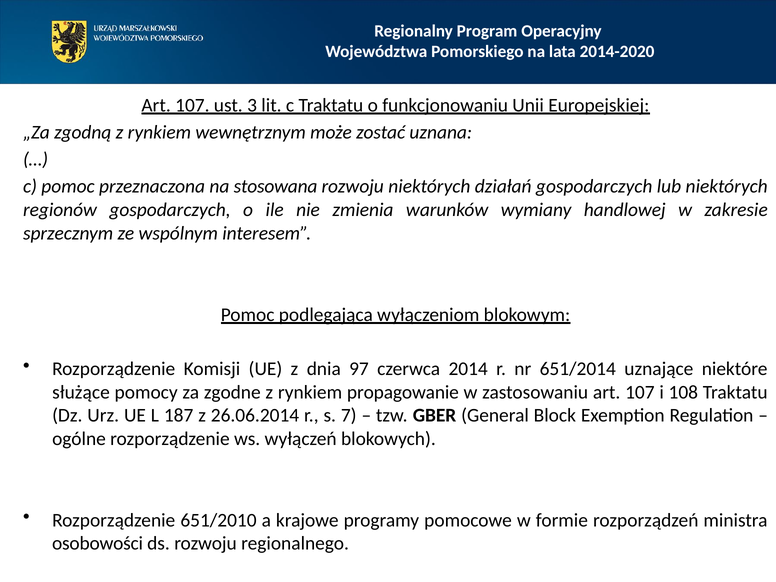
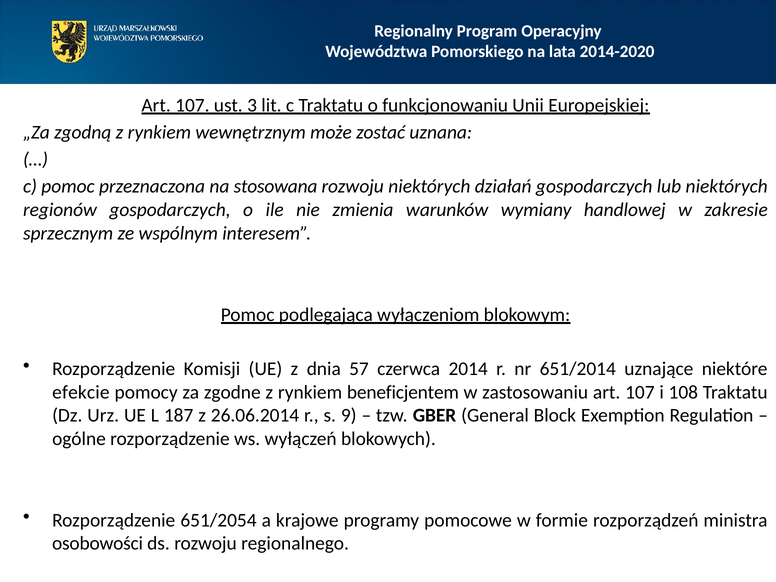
97: 97 -> 57 (359, 369)
służące: służące -> efekcie (81, 392)
propagowanie: propagowanie -> beneficjentem (403, 392)
7: 7 -> 9 (349, 416)
651/2010: 651/2010 -> 651/2054 (218, 520)
